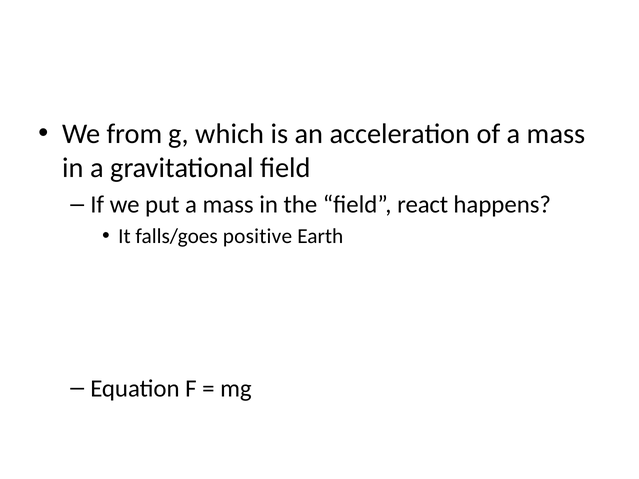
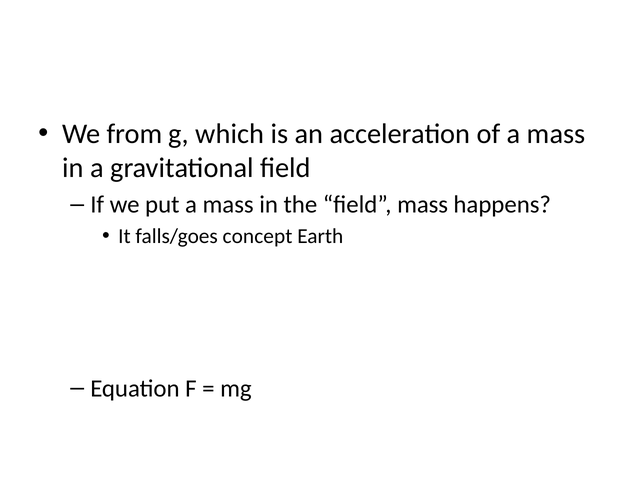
field react: react -> mass (423, 205)
positive: positive -> concept (258, 237)
